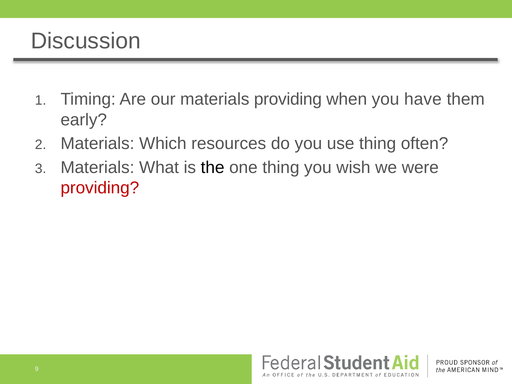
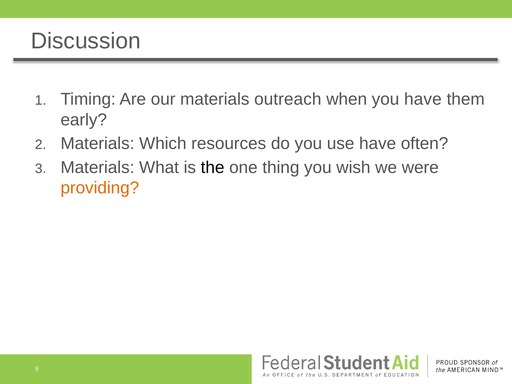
materials providing: providing -> outreach (288, 99)
use thing: thing -> have (378, 144)
providing colour: red -> orange (100, 188)
